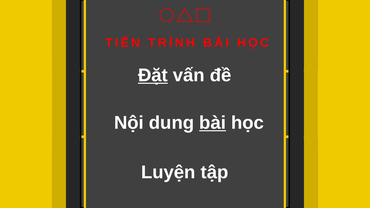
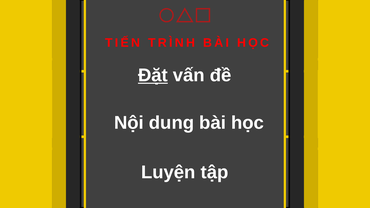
bài underline: present -> none (213, 123)
